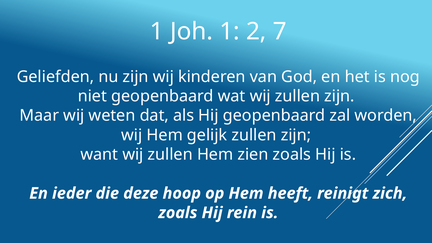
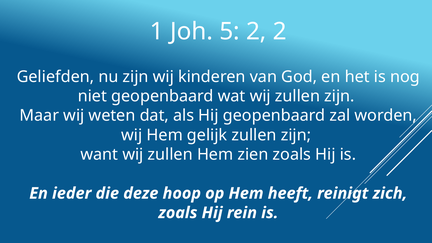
Joh 1: 1 -> 5 (230, 31)
2 7: 7 -> 2 (280, 31)
